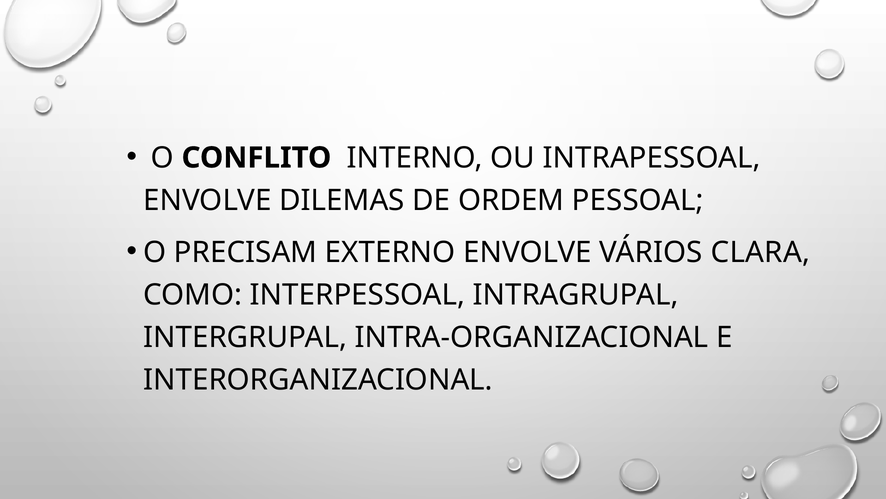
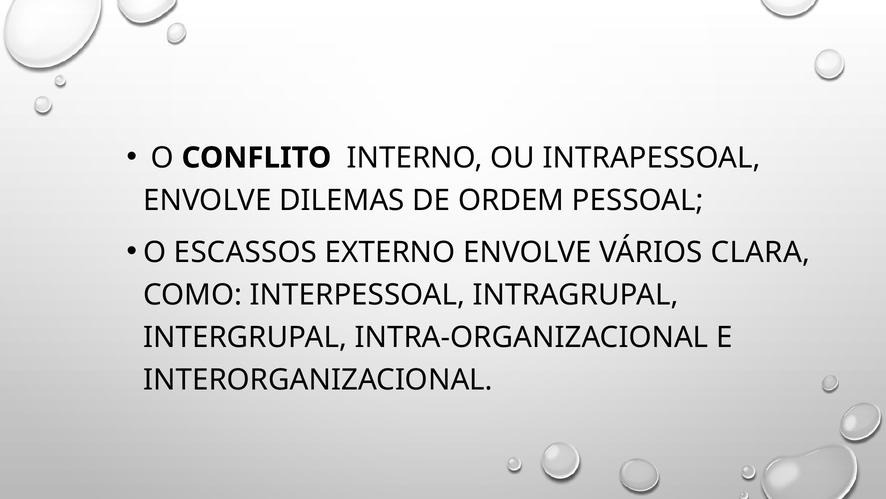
PRECISAM: PRECISAM -> ESCASSOS (246, 252)
